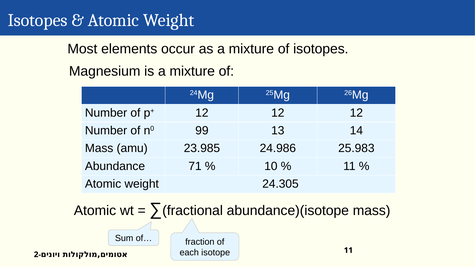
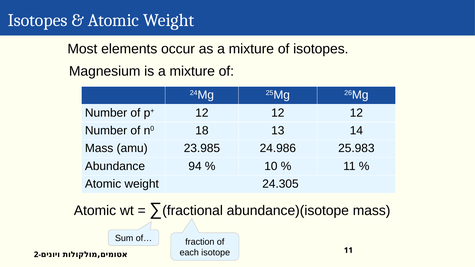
99: 99 -> 18 (202, 131)
71: 71 -> 94 (195, 166)
